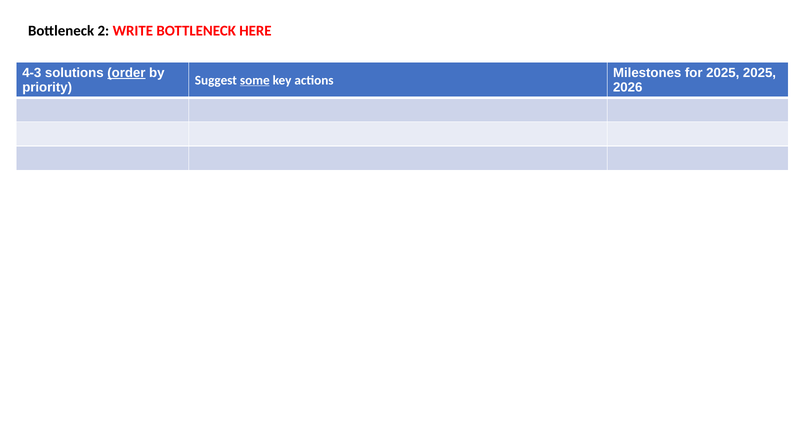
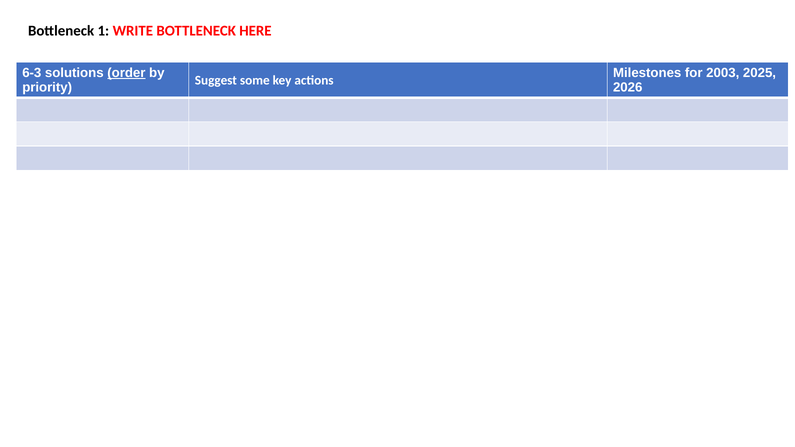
2: 2 -> 1 (103, 31)
4-3: 4-3 -> 6-3 (32, 73)
for 2025: 2025 -> 2003 (723, 73)
some underline: present -> none (255, 80)
